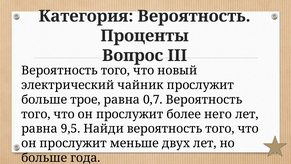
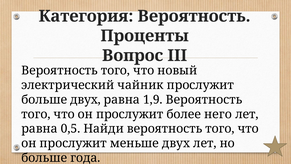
больше трое: трое -> двух (85, 99)
0,7: 0,7 -> 1,9 (153, 99)
9,5: 9,5 -> 0,5 (71, 129)
